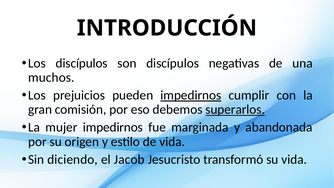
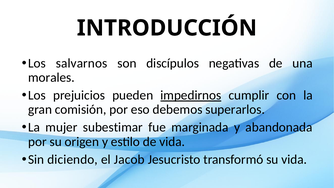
Los discípulos: discípulos -> salvarnos (82, 63)
muchos: muchos -> morales (51, 77)
superarlos underline: present -> none (235, 110)
mujer impedirnos: impedirnos -> subestimar (113, 127)
